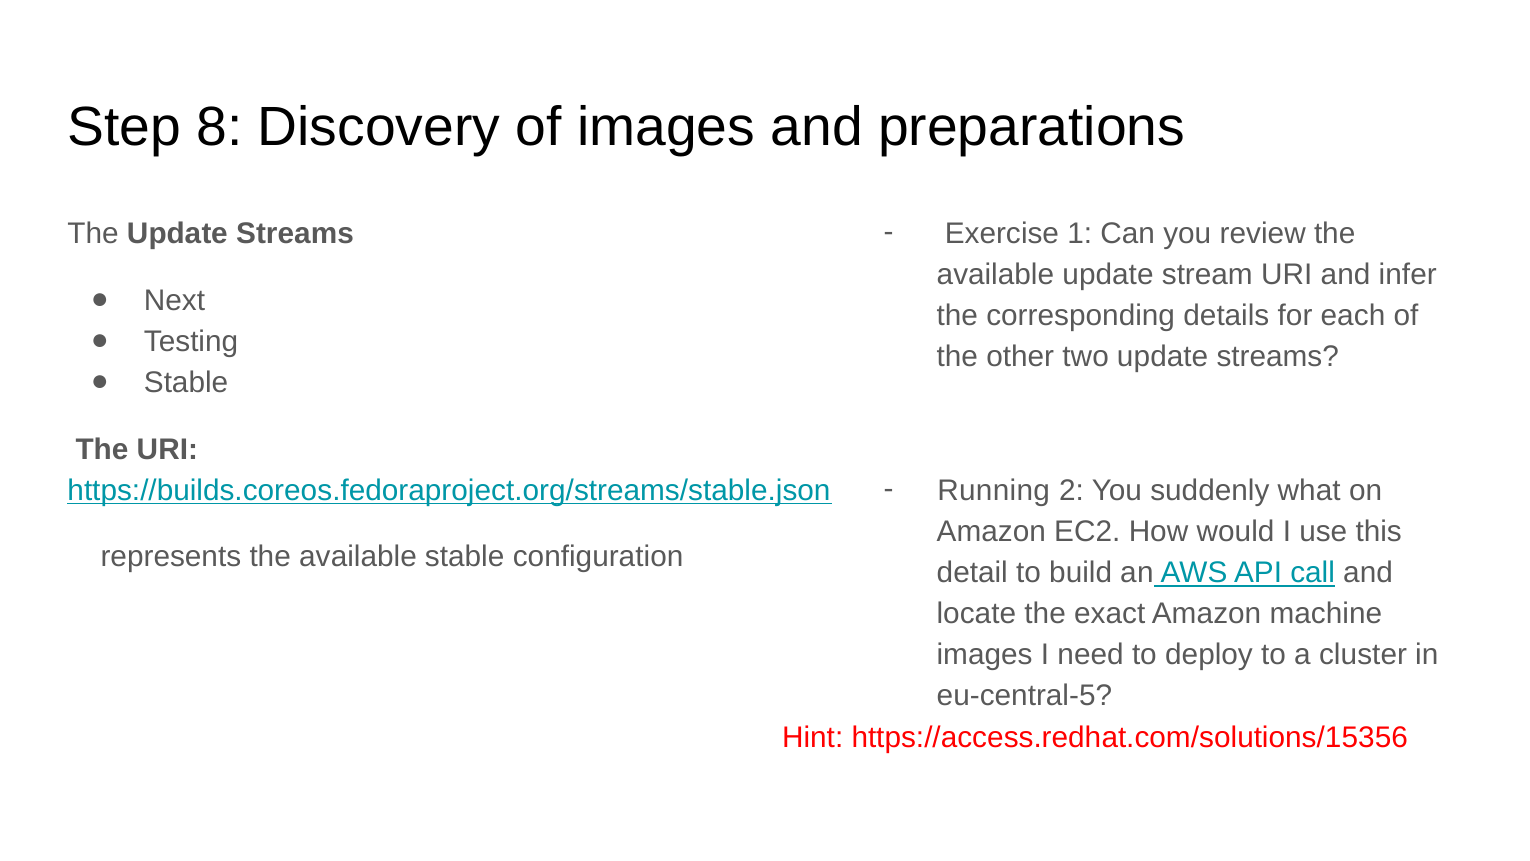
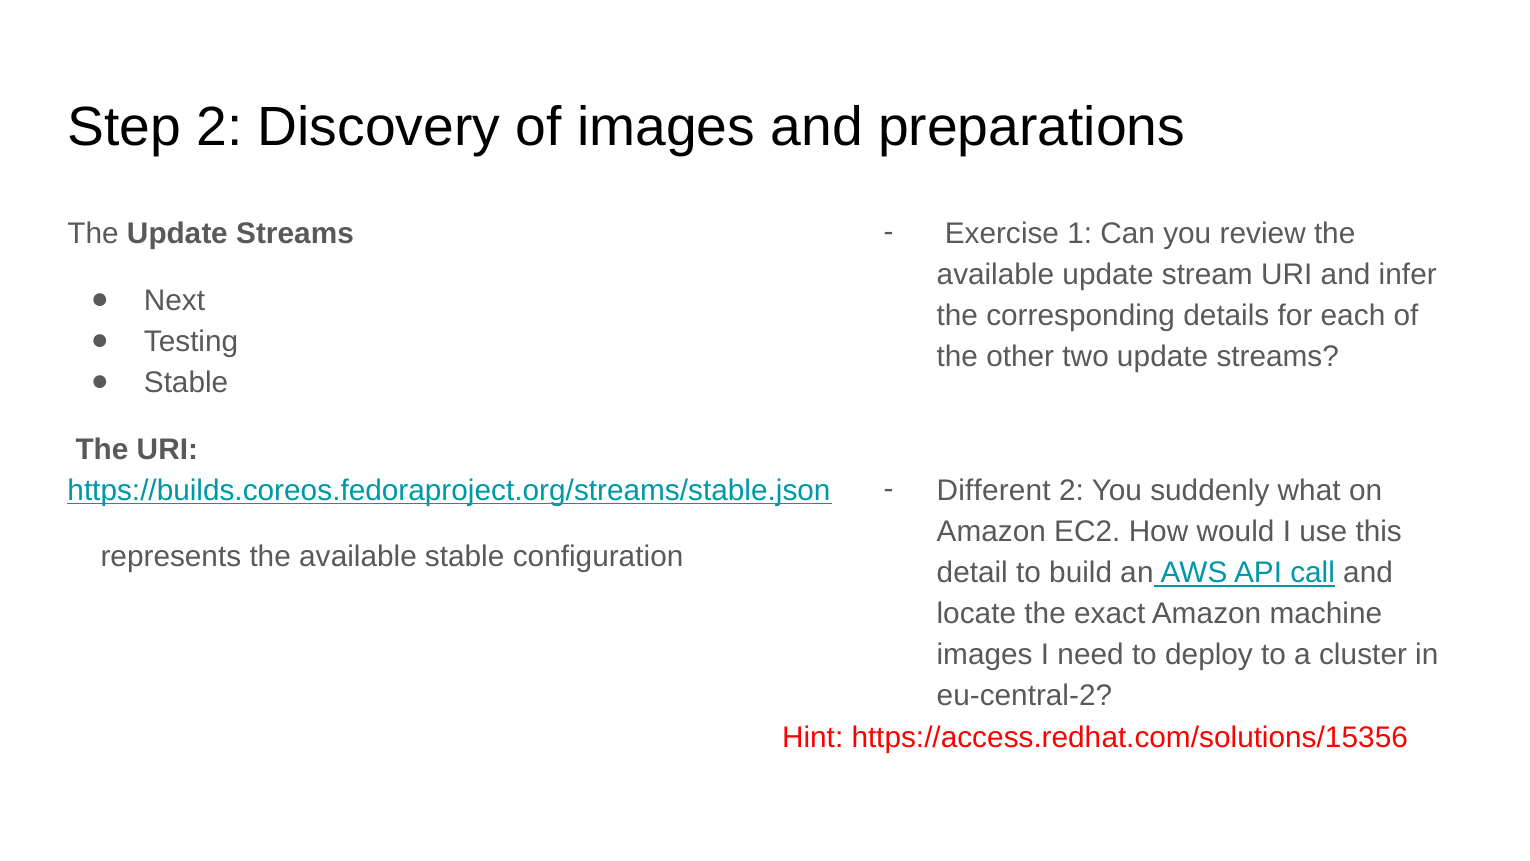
Step 8: 8 -> 2 (219, 127)
Running: Running -> Different (994, 490)
eu-central-5: eu-central-5 -> eu-central-2 (1024, 696)
